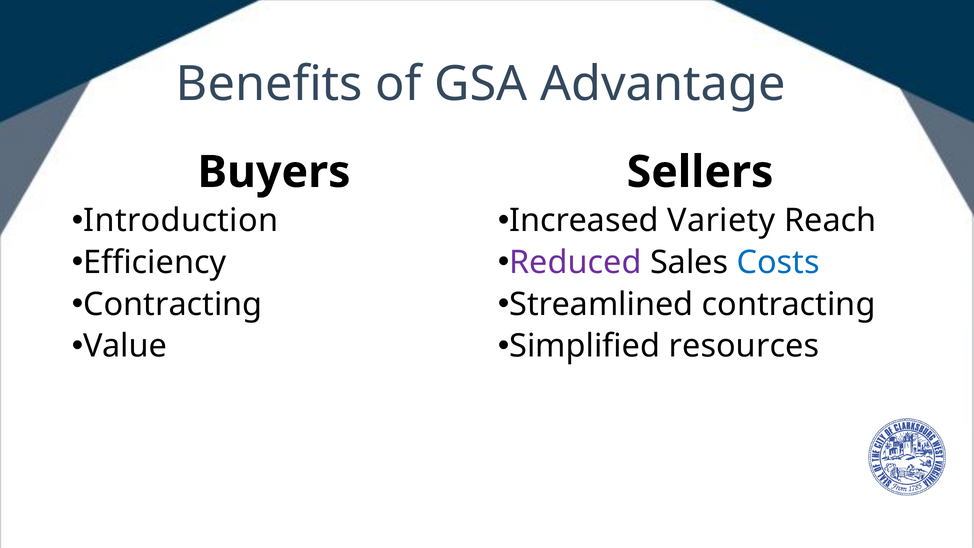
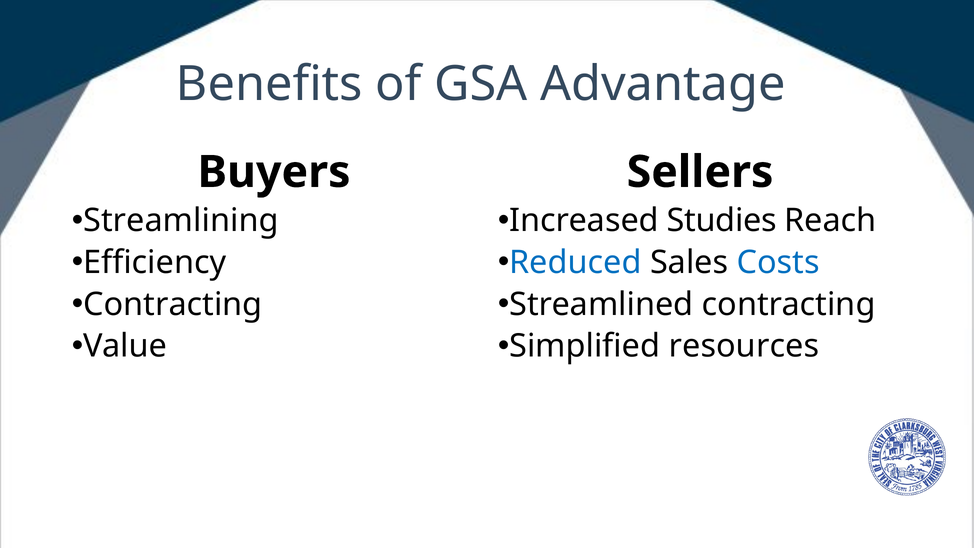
Introduction: Introduction -> Streamlining (181, 221)
Variety: Variety -> Studies (722, 221)
Reduced colour: purple -> blue (575, 262)
